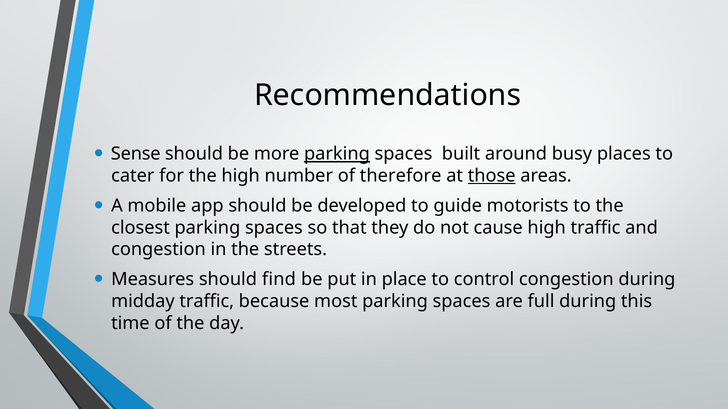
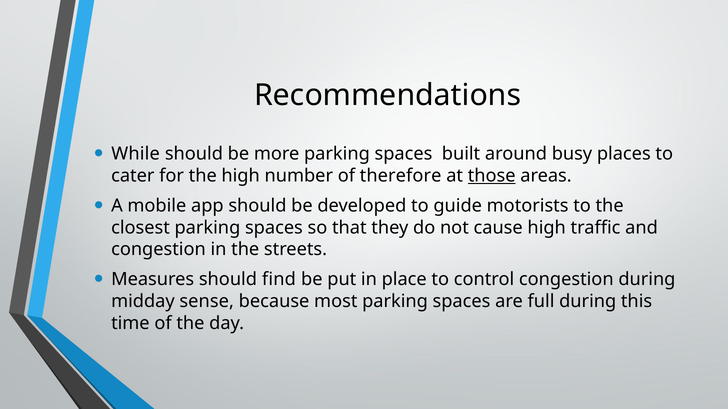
Sense: Sense -> While (136, 154)
parking underline: present -> none (337, 154)
midday traffic: traffic -> sense (207, 302)
